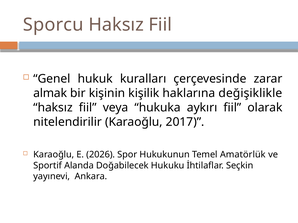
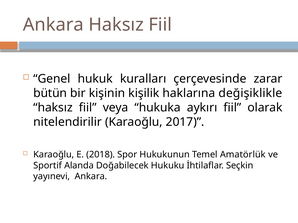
Sporcu: Sporcu -> Ankara (53, 25)
almak: almak -> bütün (50, 93)
2026: 2026 -> 2018 (101, 155)
